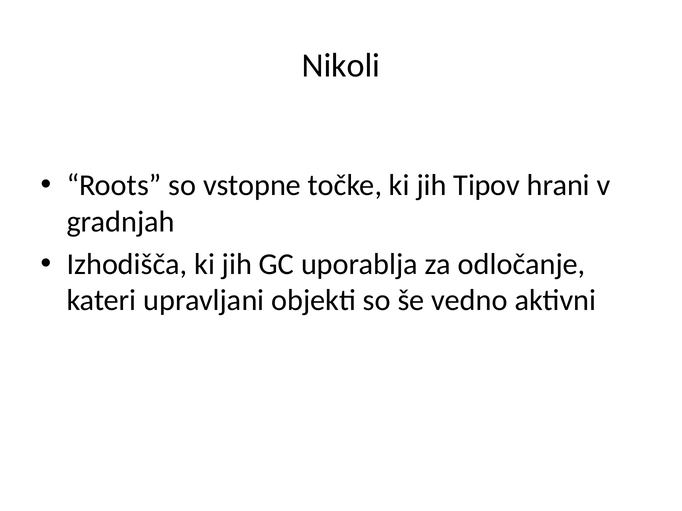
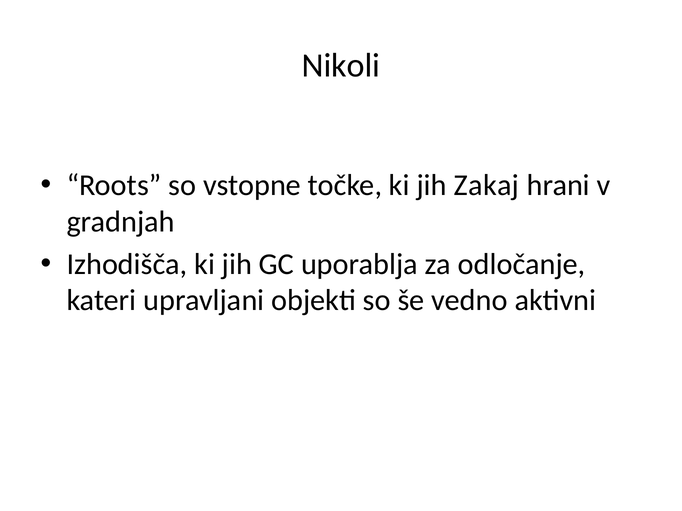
Tipov: Tipov -> Zakaj (486, 186)
